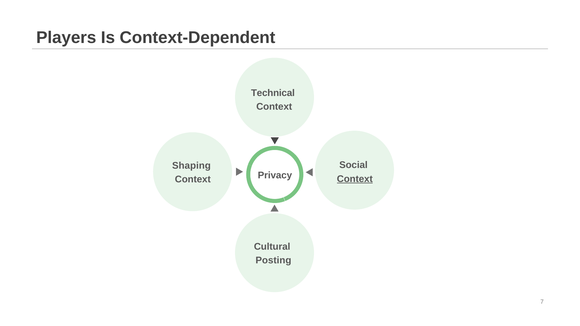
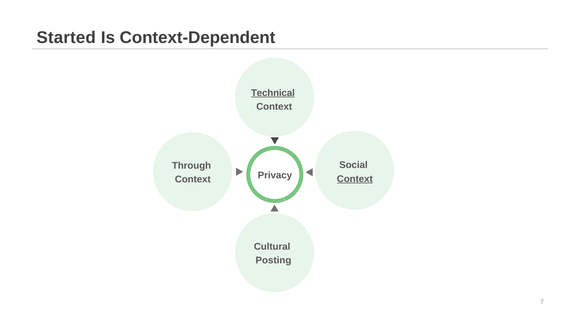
Players: Players -> Started (66, 38)
Technical underline: none -> present (273, 93)
Shaping: Shaping -> Through (192, 166)
